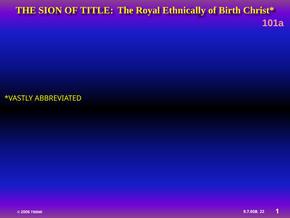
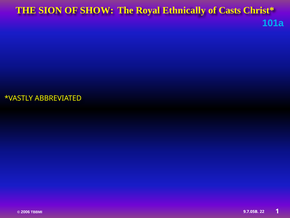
TITLE: TITLE -> SHOW (97, 10)
Birth: Birth -> Casts (230, 10)
101a colour: pink -> light blue (273, 23)
